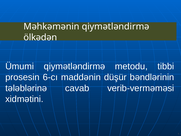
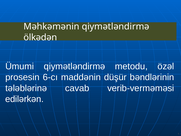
tibbi: tibbi -> özəl (166, 66)
xidmətini: xidmətini -> edilərkən (24, 99)
